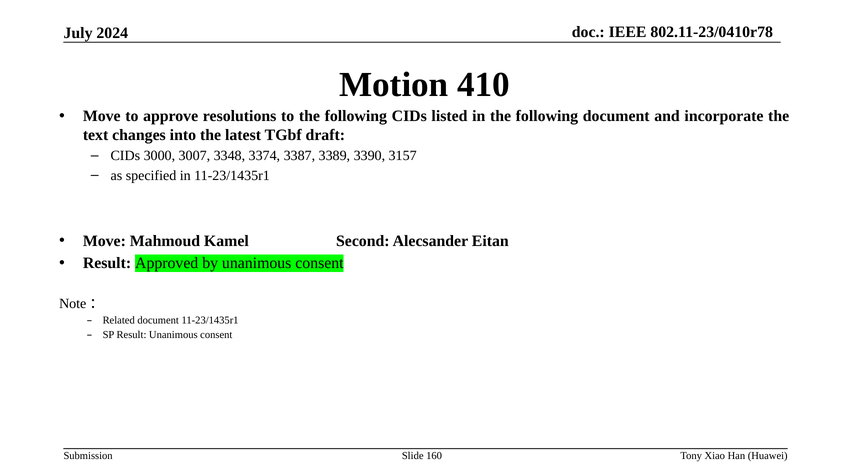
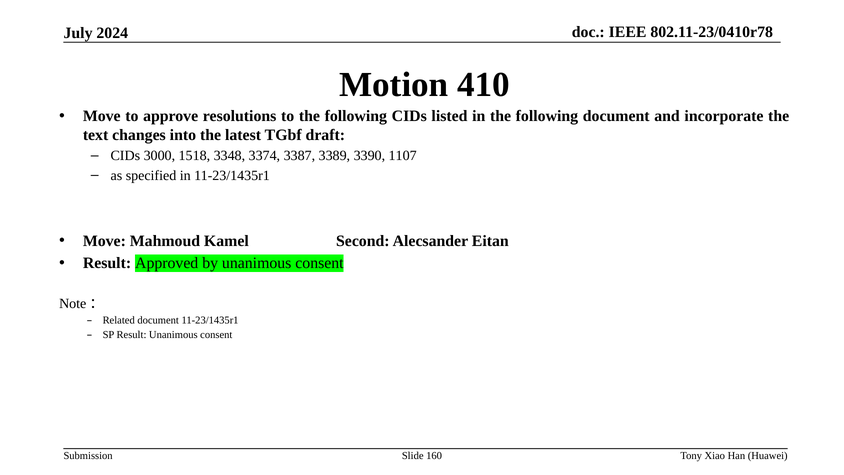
3007: 3007 -> 1518 (194, 156)
3157: 3157 -> 1107 (403, 156)
